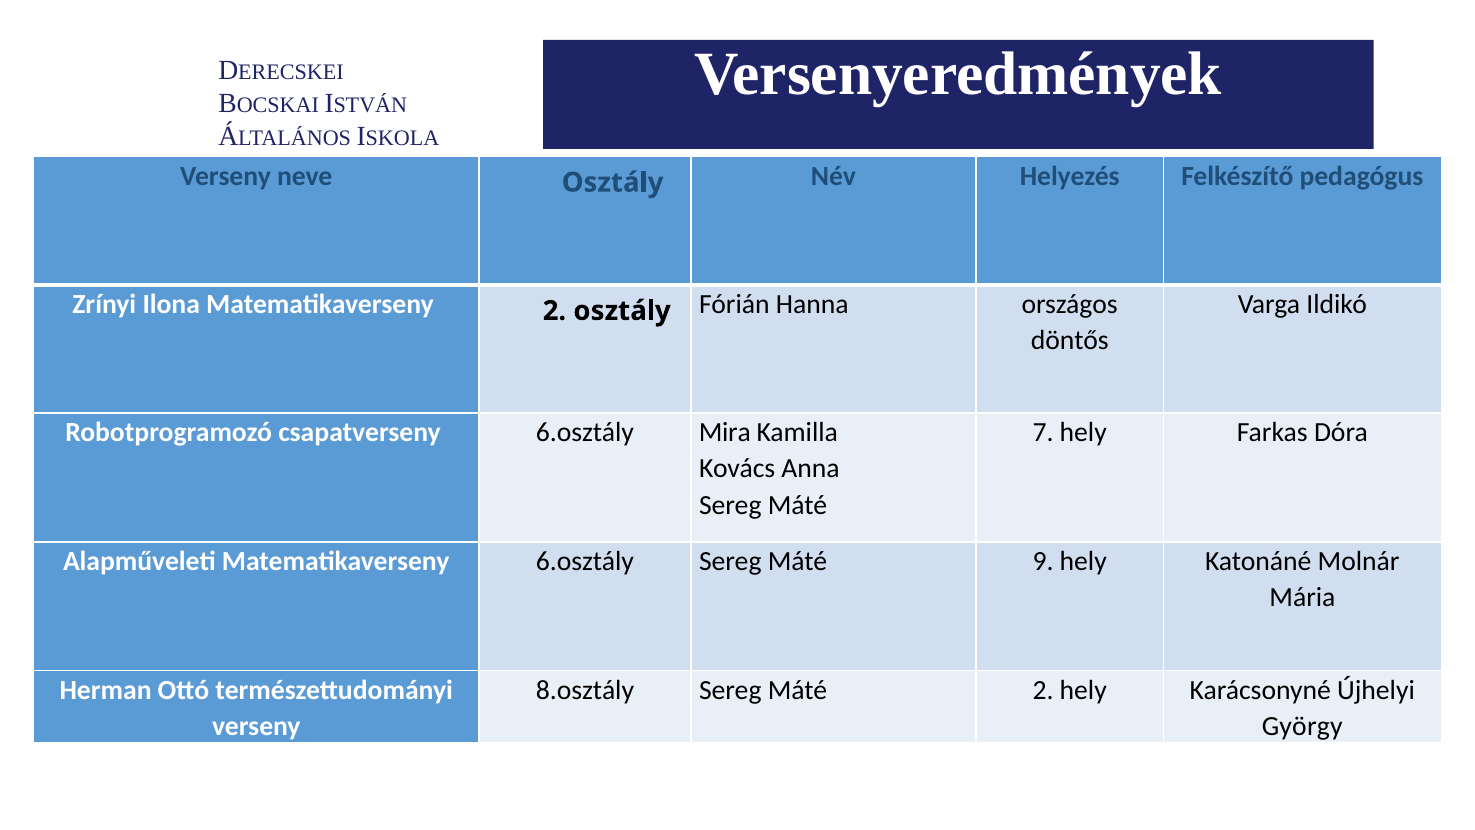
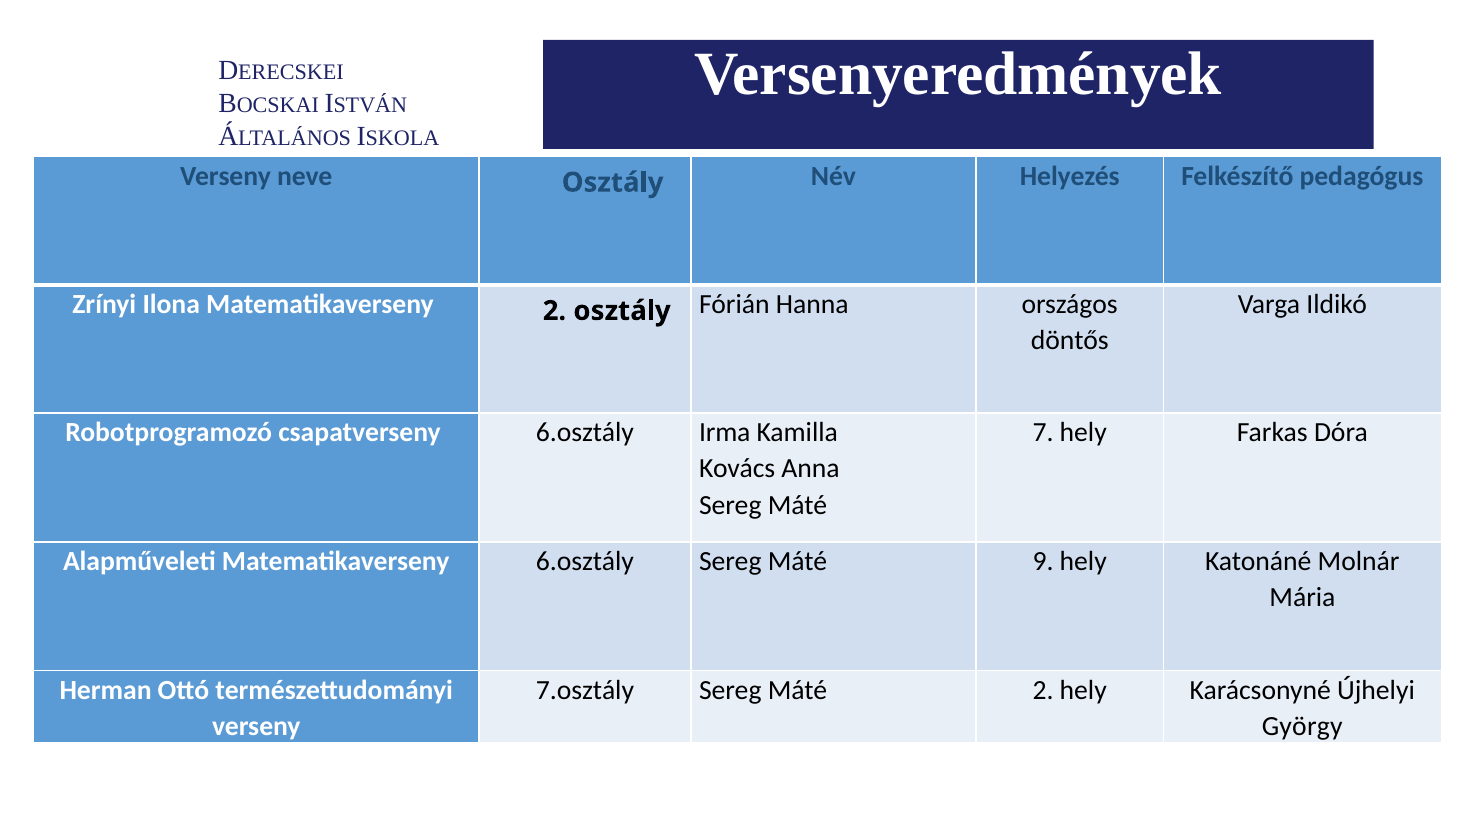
Mira: Mira -> Irma (725, 433)
8.osztály: 8.osztály -> 7.osztály (585, 690)
